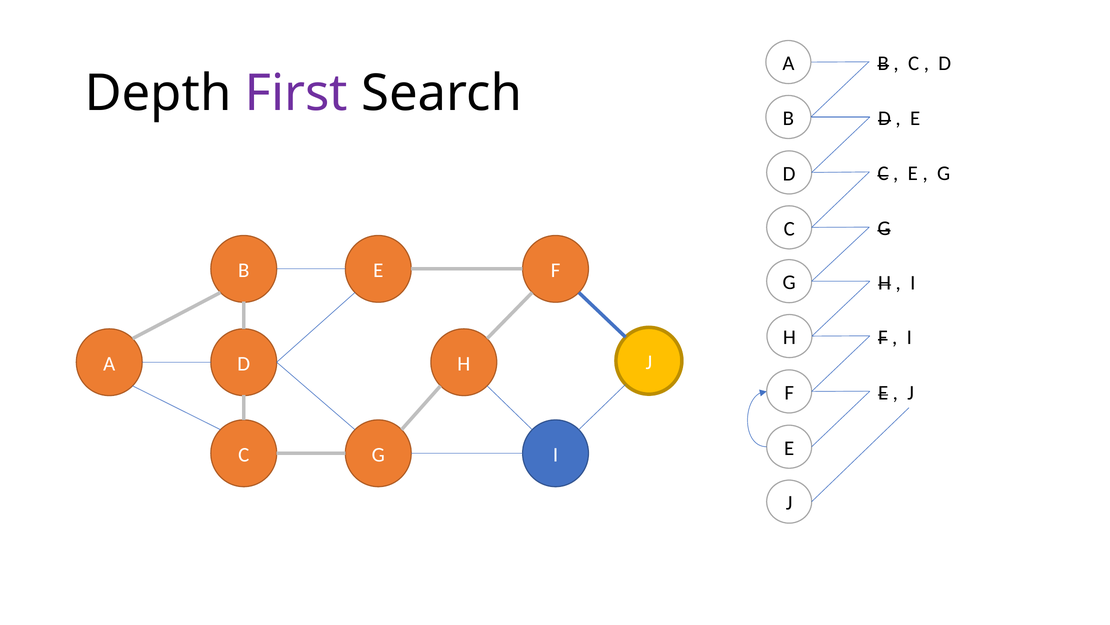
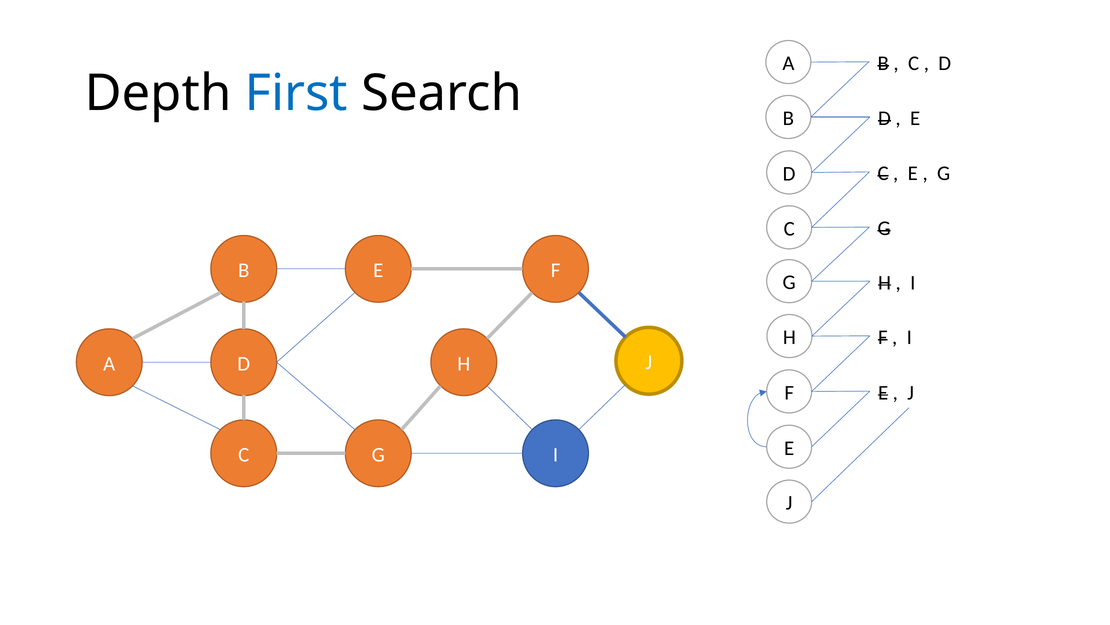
First colour: purple -> blue (296, 93)
